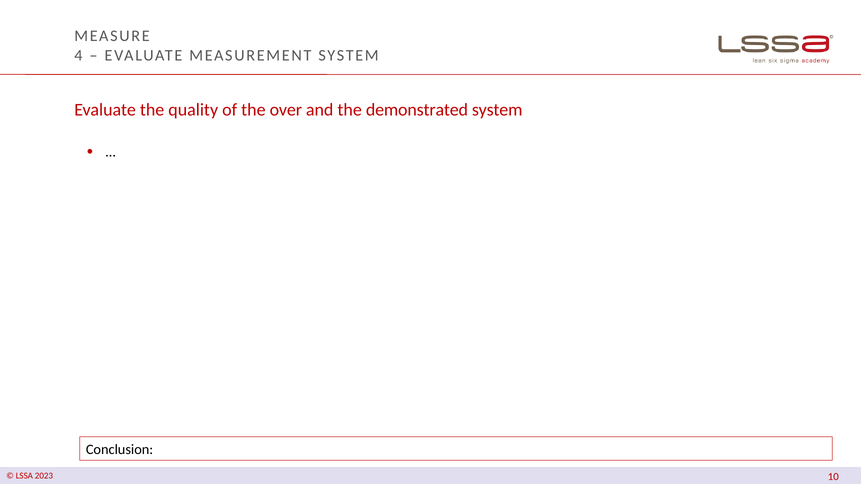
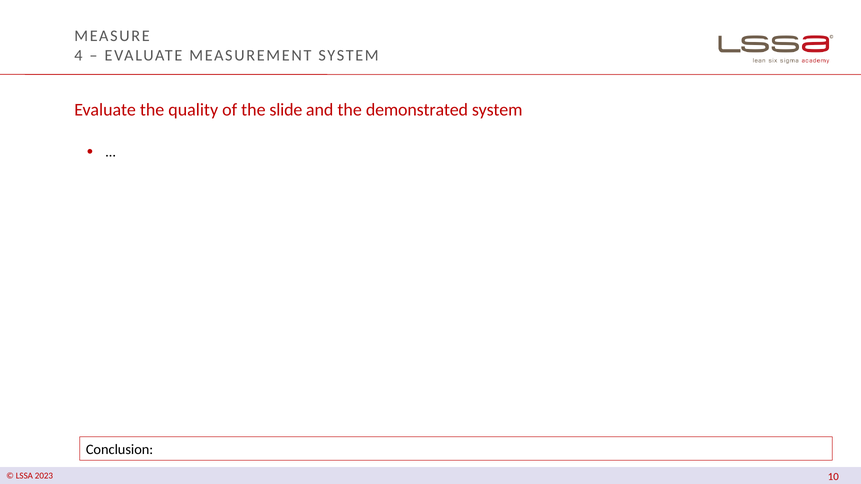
over: over -> slide (286, 110)
